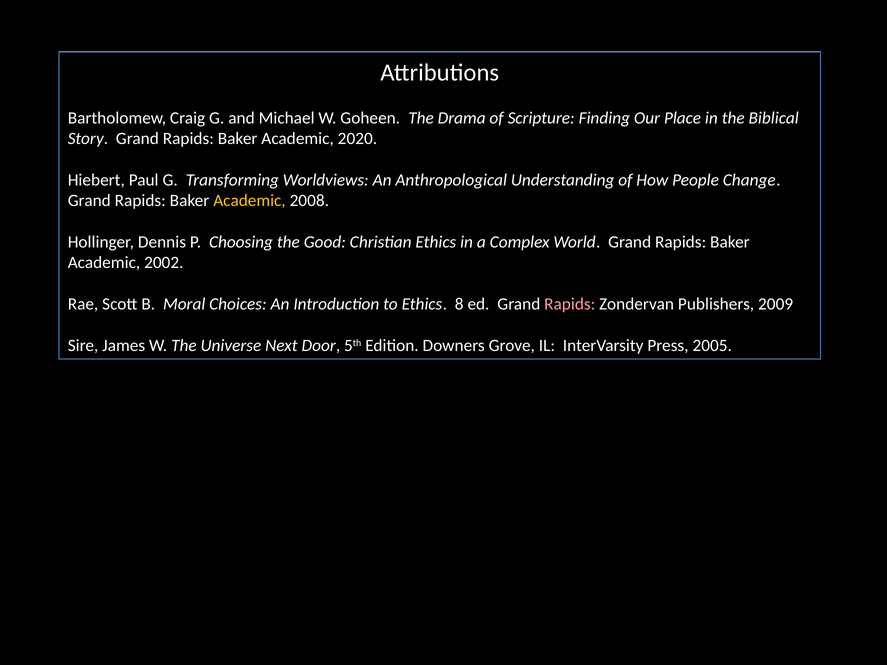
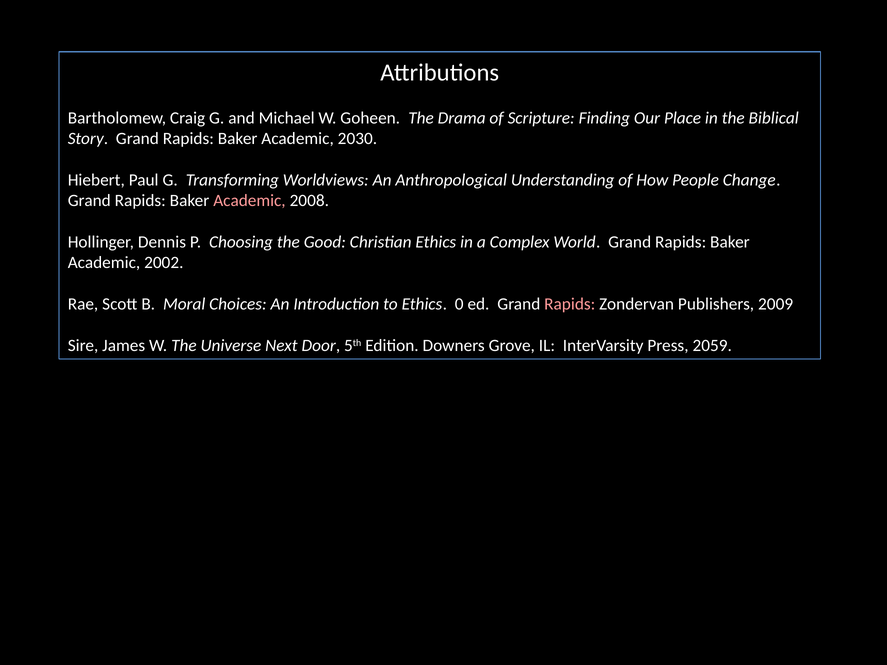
2020: 2020 -> 2030 (357, 139)
Academic colour: yellow -> pink (249, 201)
8: 8 -> 0 (459, 304)
2005: 2005 -> 2059 (712, 346)
